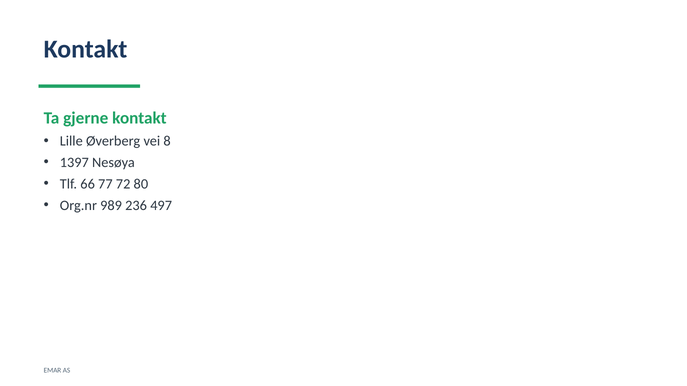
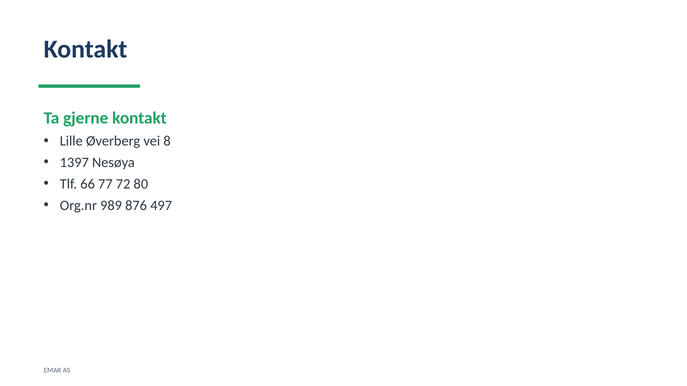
236: 236 -> 876 (136, 206)
